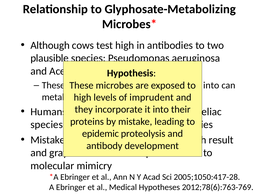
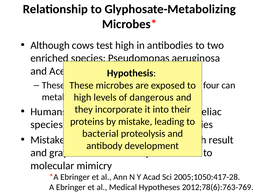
plausible: plausible -> enriched (50, 58)
into: into -> four (211, 85)
imprudent: imprudent -> dangerous (152, 98)
epidemic: epidemic -> bacterial (100, 134)
